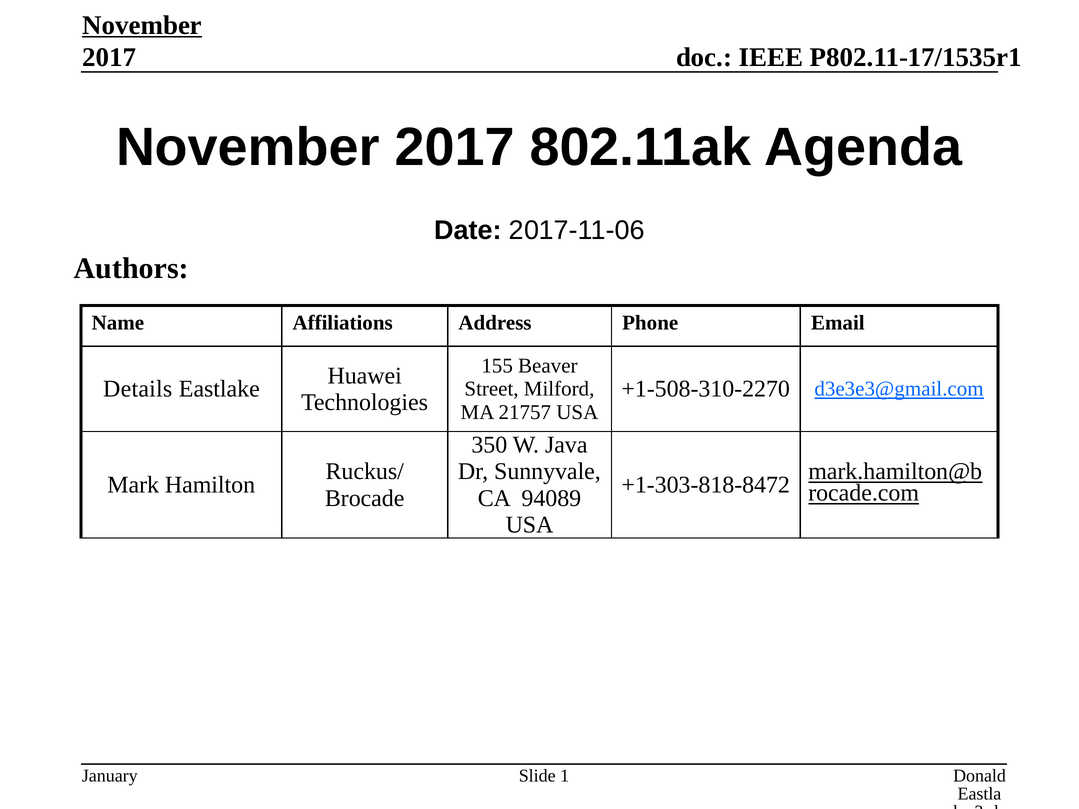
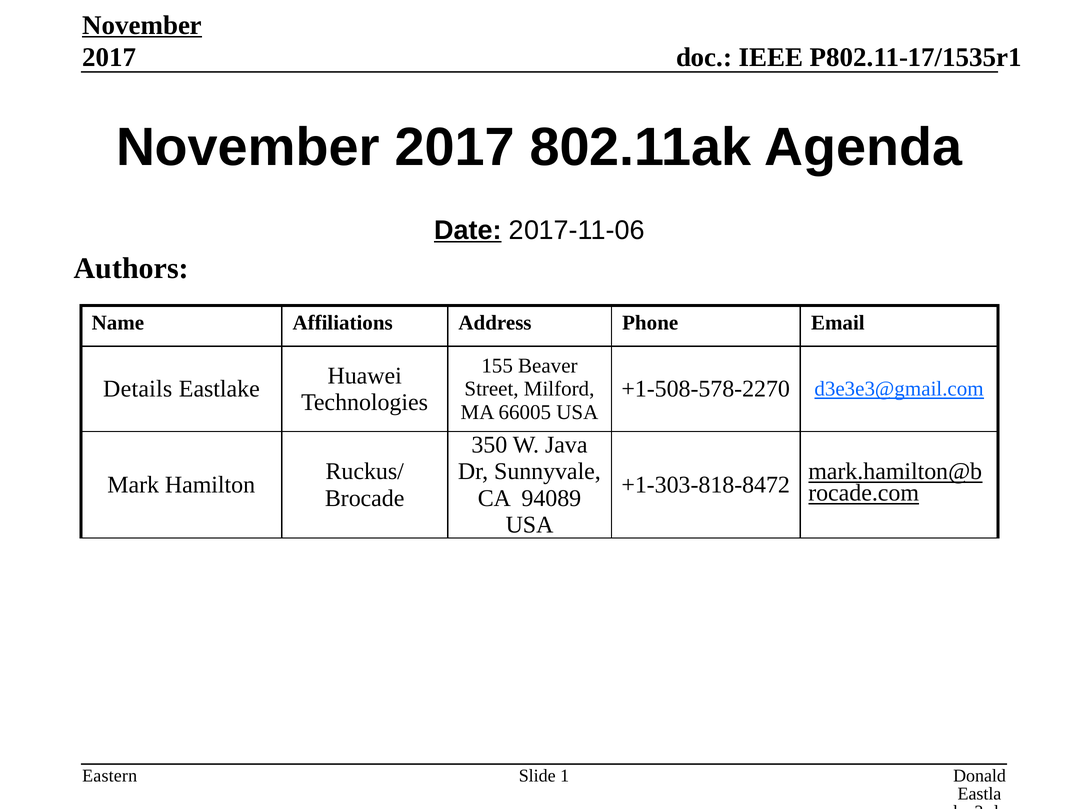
Date underline: none -> present (468, 230)
+1-508-310-2270: +1-508-310-2270 -> +1-508-578-2270 (706, 389)
21757: 21757 -> 66005 (525, 412)
January: January -> Eastern (110, 776)
